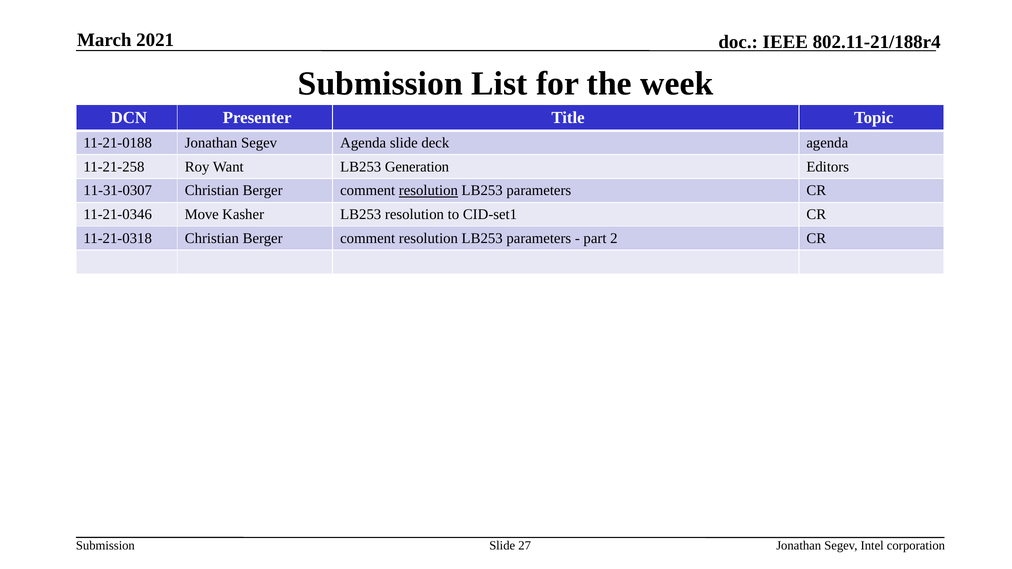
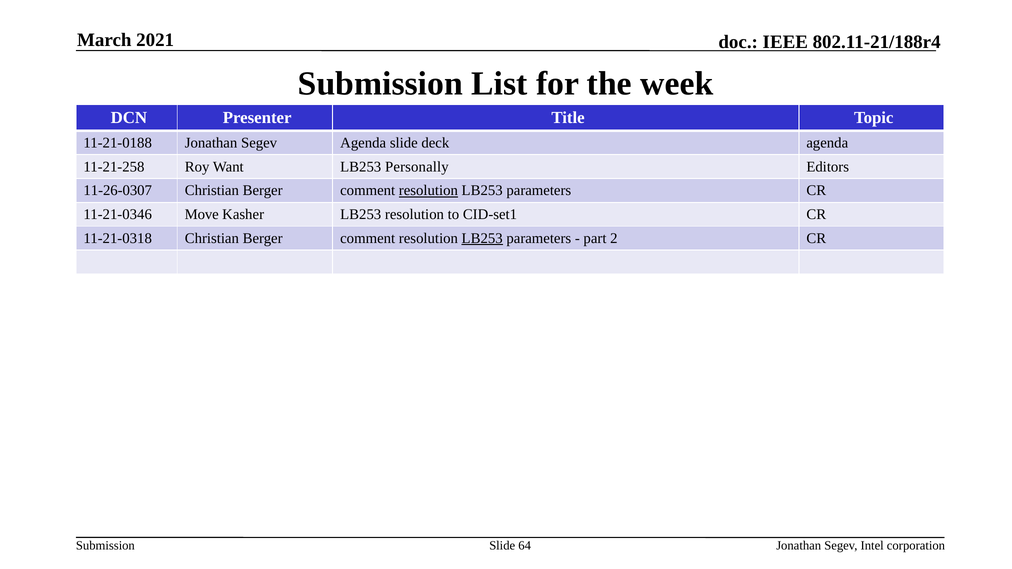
Generation: Generation -> Personally (417, 167)
11-31-0307: 11-31-0307 -> 11-26-0307 (118, 191)
LB253 underline: none -> present (482, 238)
27: 27 -> 64 (525, 546)
